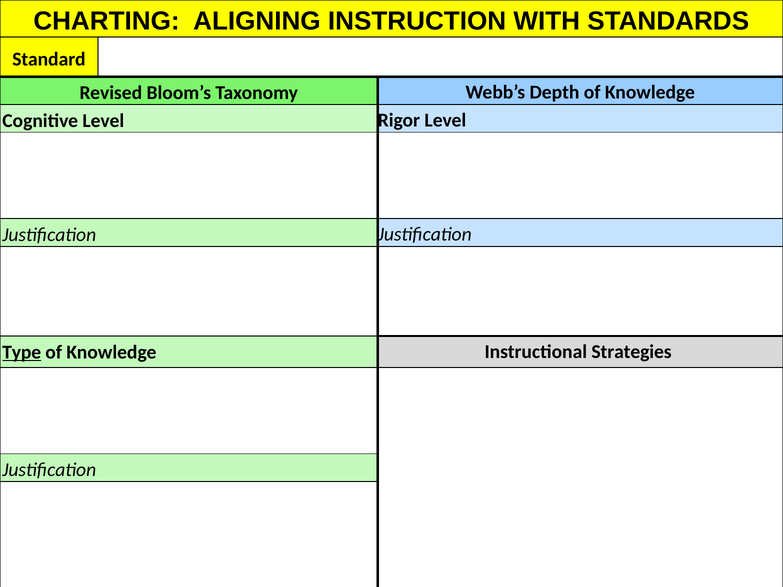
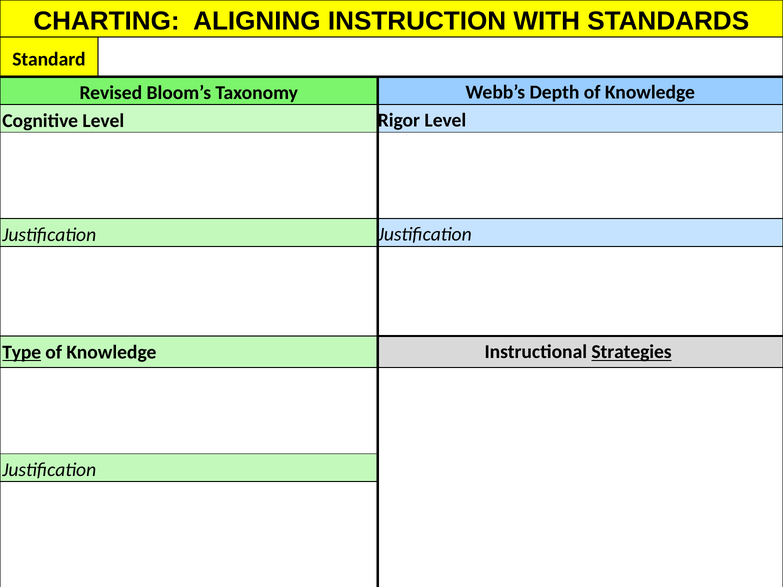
Strategies underline: none -> present (632, 352)
